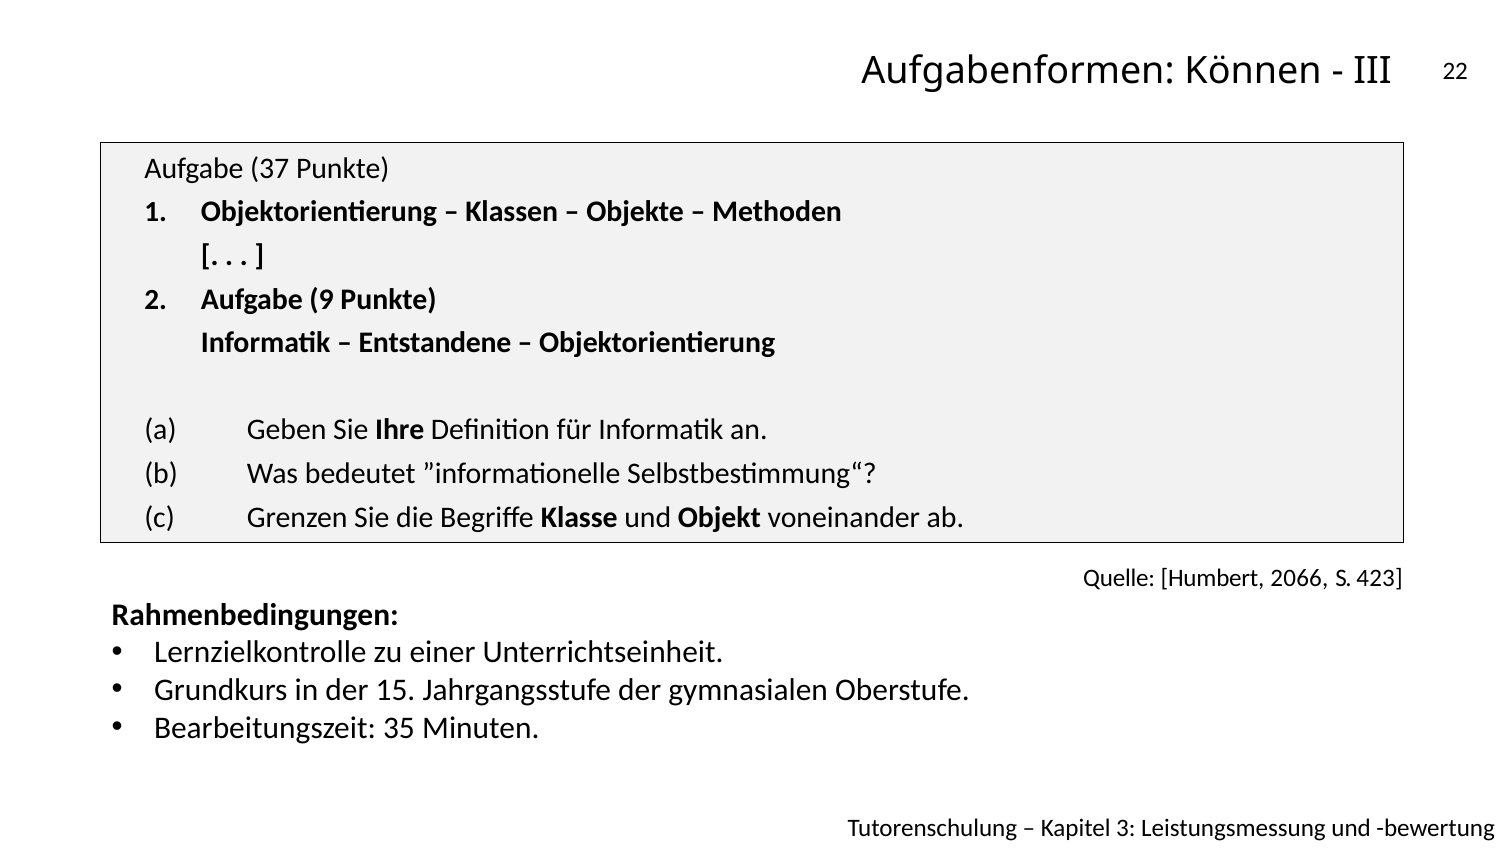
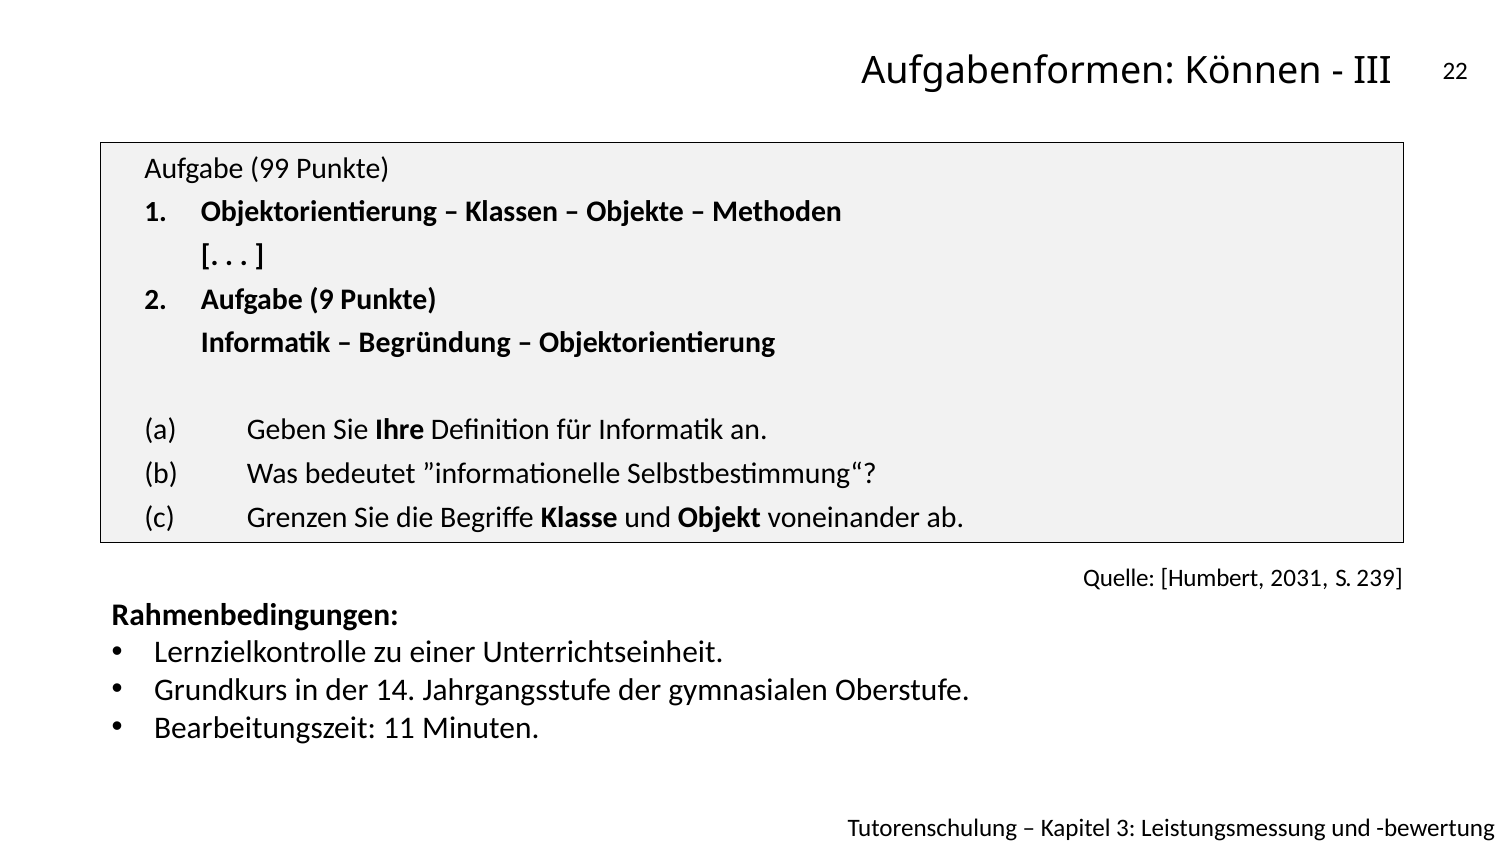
37: 37 -> 99 (270, 168)
Entstandene: Entstandene -> Begründung (435, 343)
2066: 2066 -> 2031 (1299, 578)
423: 423 -> 239 (1380, 578)
15: 15 -> 14 (396, 690)
35: 35 -> 11 (399, 728)
